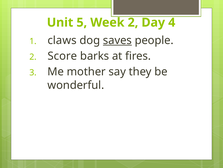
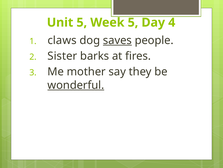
Week 2: 2 -> 5 (133, 22)
Score: Score -> Sister (62, 56)
wonderful underline: none -> present (76, 85)
